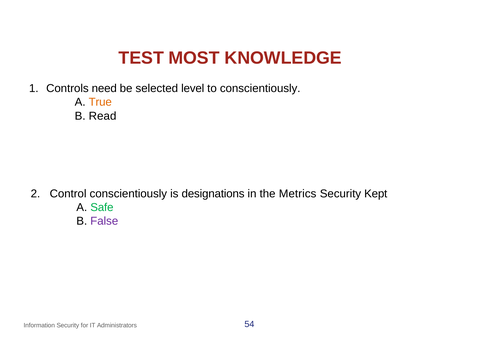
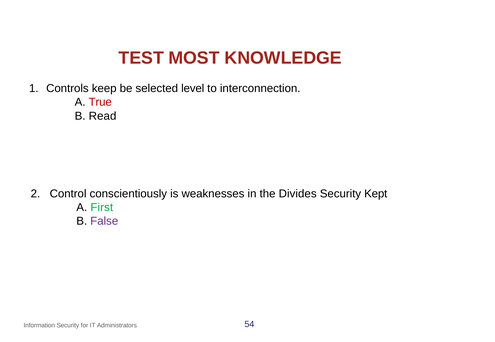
need: need -> keep (104, 89)
to conscientiously: conscientiously -> interconnection (260, 89)
True colour: orange -> red (100, 102)
designations: designations -> weaknesses (213, 194)
Metrics: Metrics -> Divides (298, 194)
Safe: Safe -> First (102, 208)
